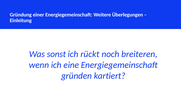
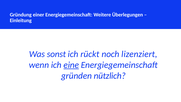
breiteren: breiteren -> lizenziert (139, 54)
eine underline: none -> present (71, 65)
kartiert: kartiert -> nützlich (110, 76)
